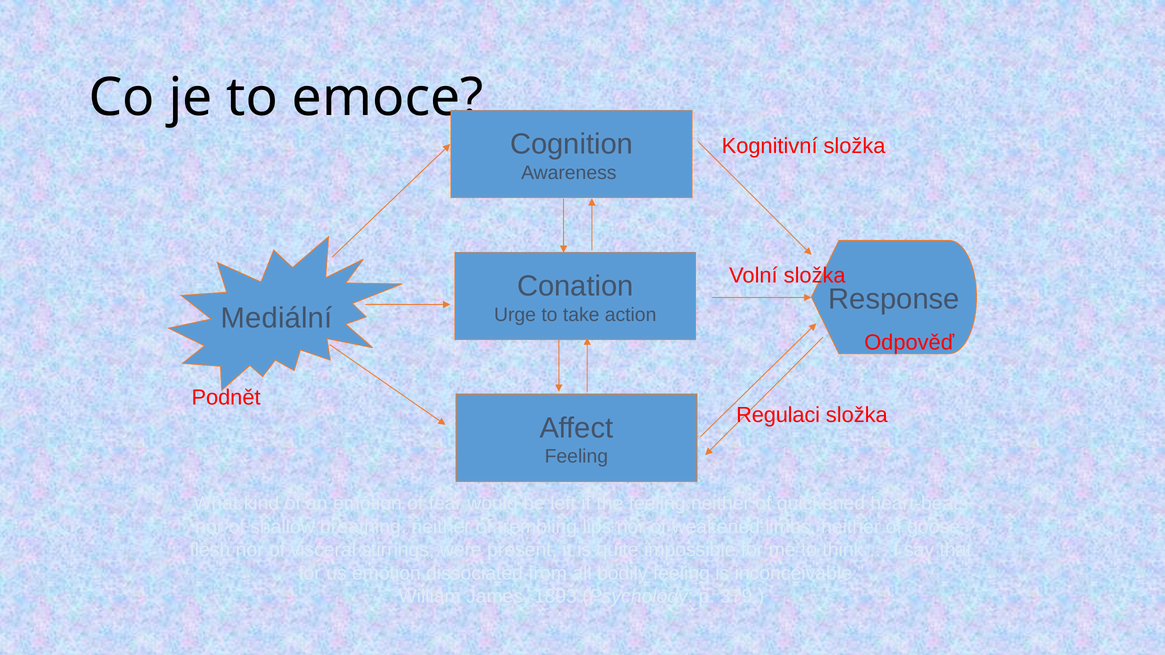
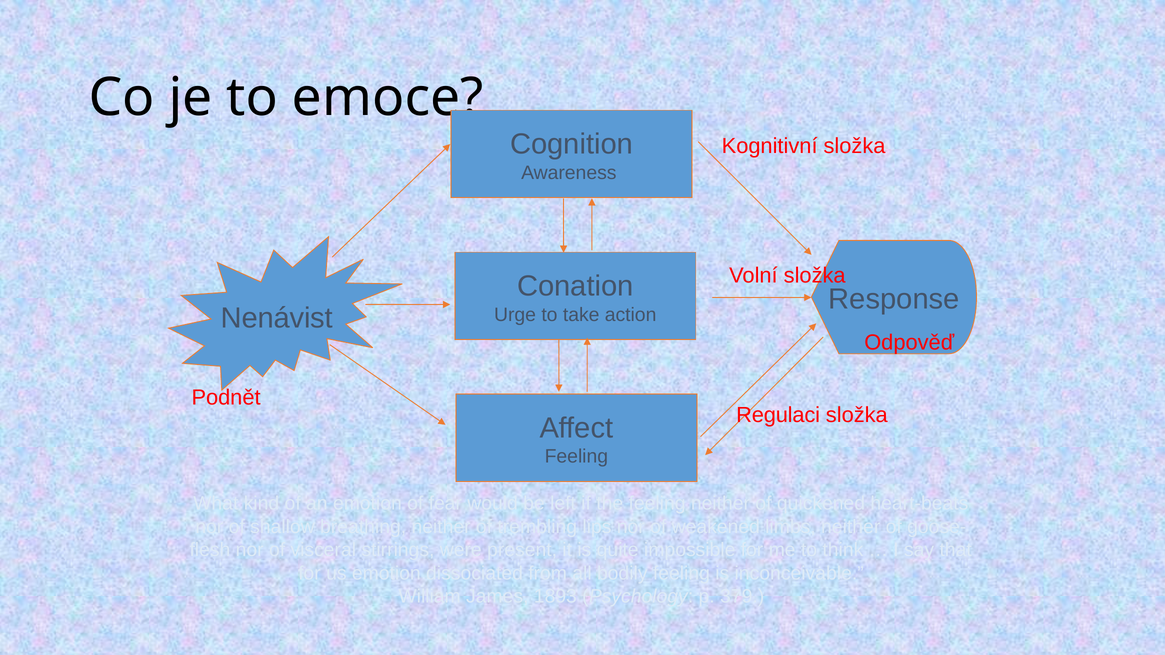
Mediální: Mediální -> Nenávist (277, 318)
